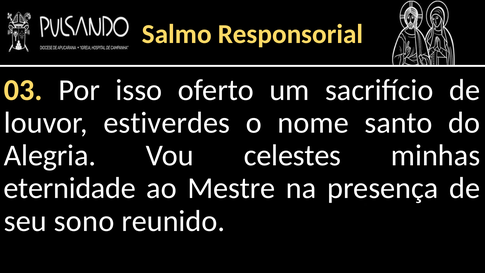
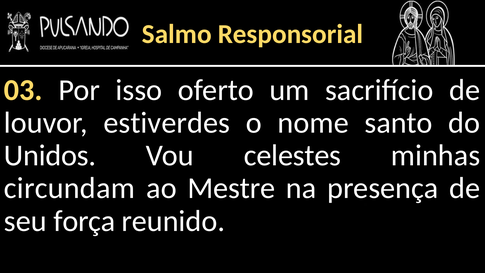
Alegria: Alegria -> Unidos (50, 155)
eternidade: eternidade -> circundam (69, 188)
sono: sono -> força (84, 221)
